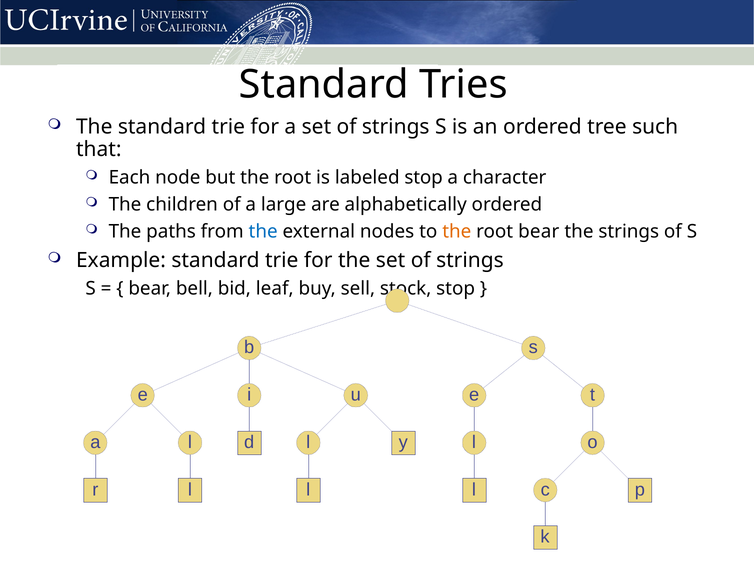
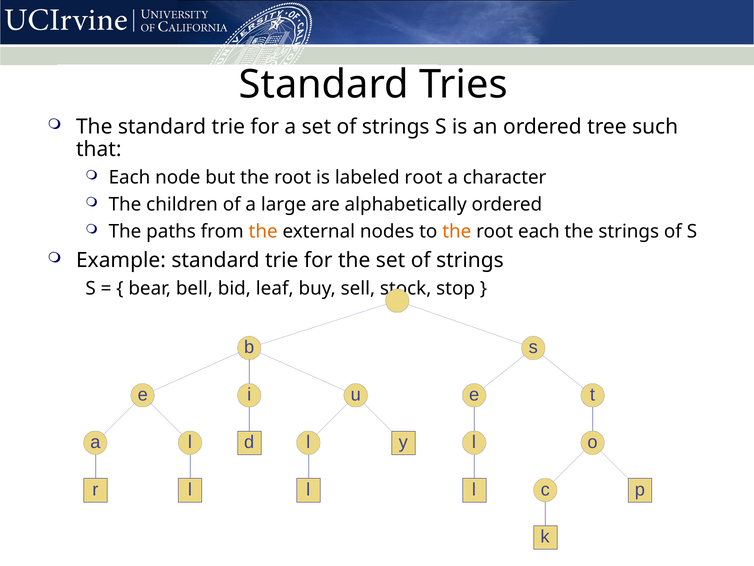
labeled stop: stop -> root (423, 177)
the colour: blue -> orange (263, 231)
root bear: bear -> each (539, 231)
